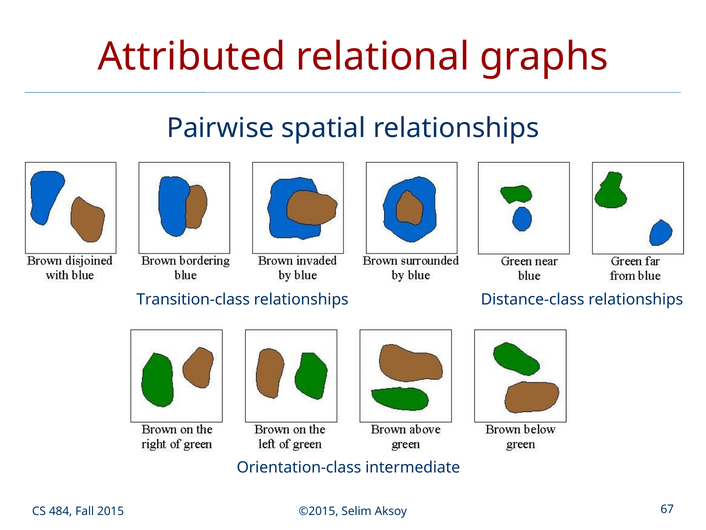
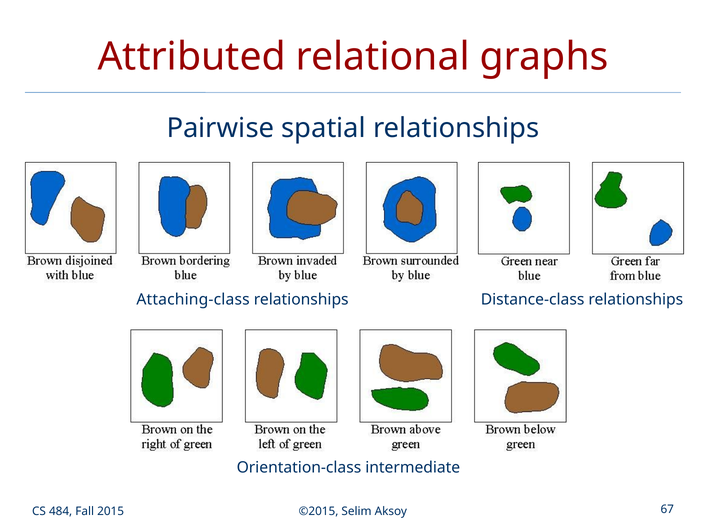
Transition-class: Transition-class -> Attaching-class (193, 299)
